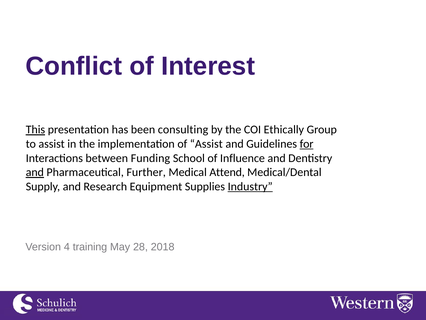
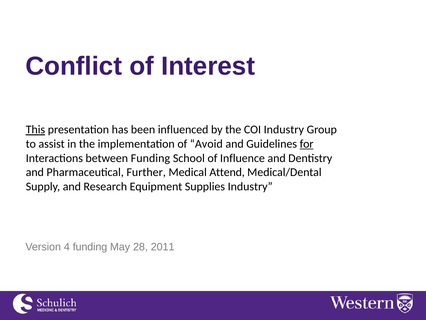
consulting: consulting -> influenced (183, 130)
COI Ethically: Ethically -> Industry (284, 130)
of Assist: Assist -> Avoid (206, 144)
and underline: present -> none (35, 172)
Industry underline: present -> none (250, 186)
4 training: training -> funding (90, 247)
2018: 2018 -> 2011 (163, 247)
